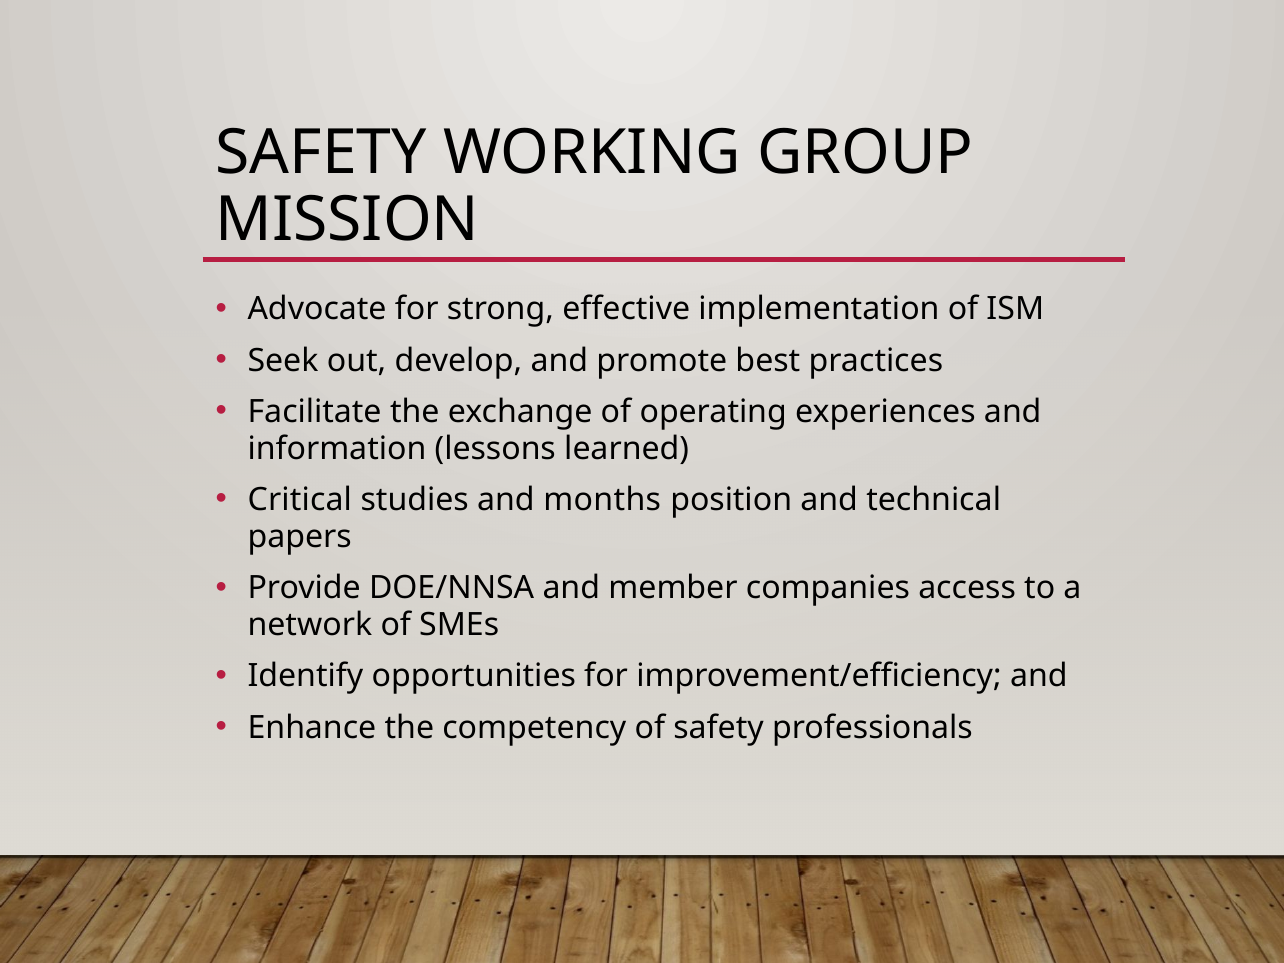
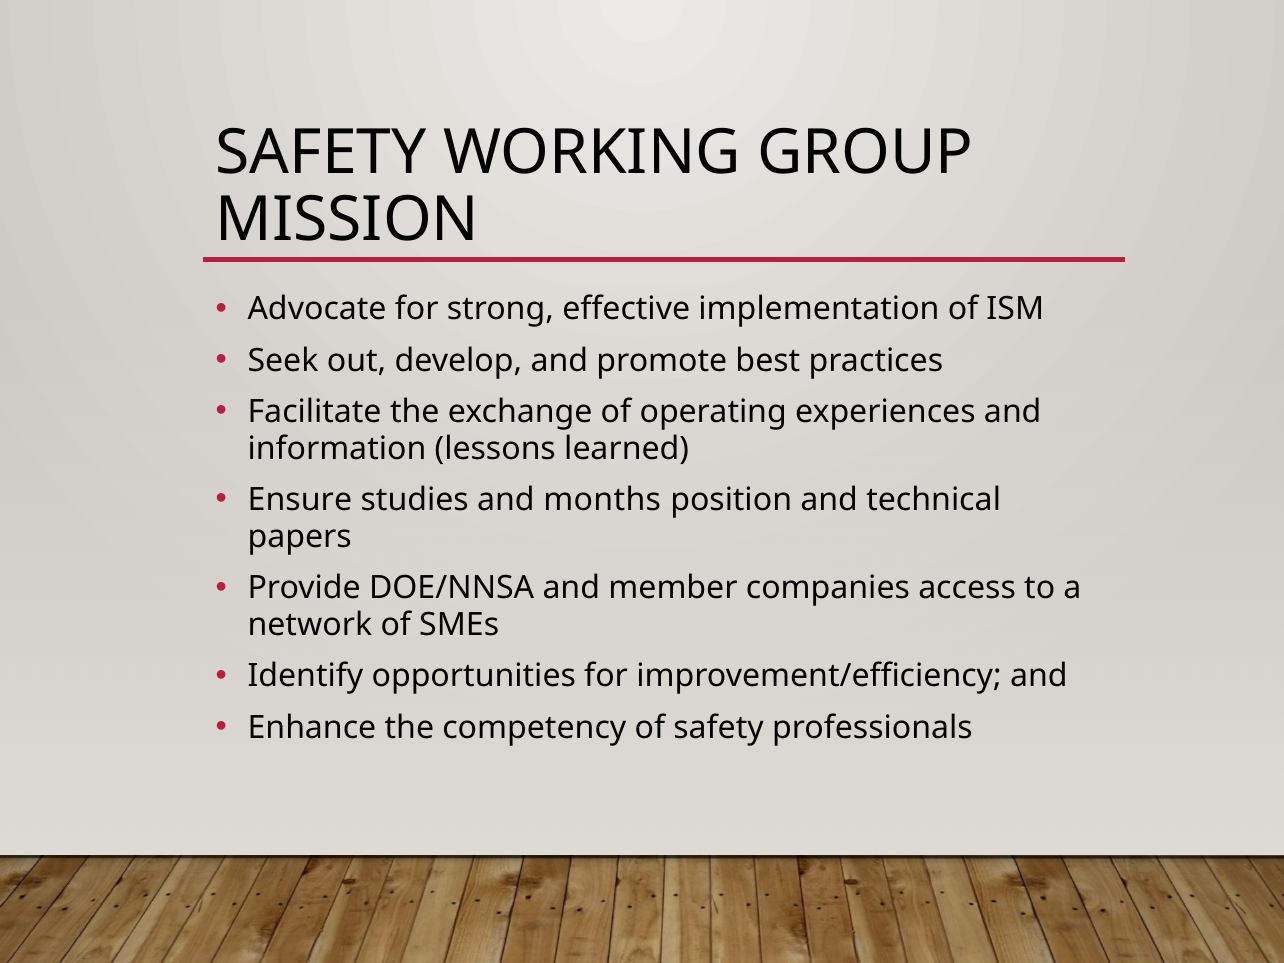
Critical: Critical -> Ensure (300, 500)
